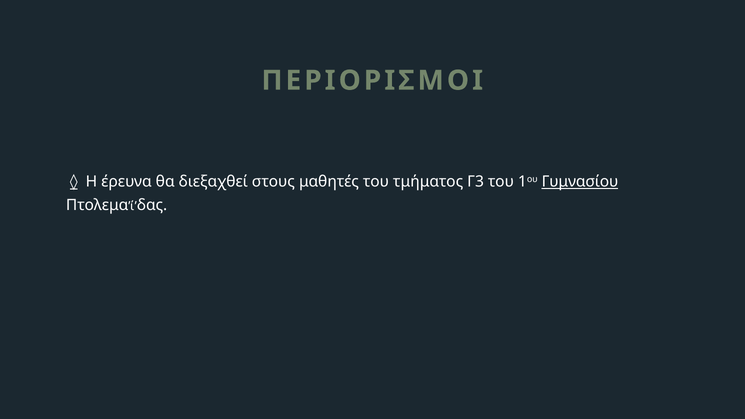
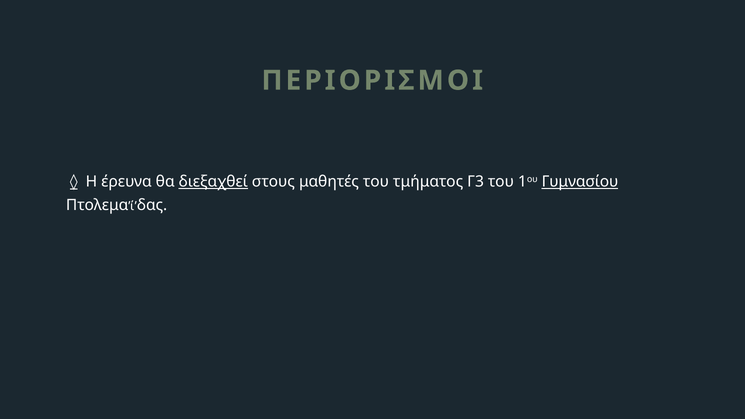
διεξαχθεί underline: none -> present (213, 182)
